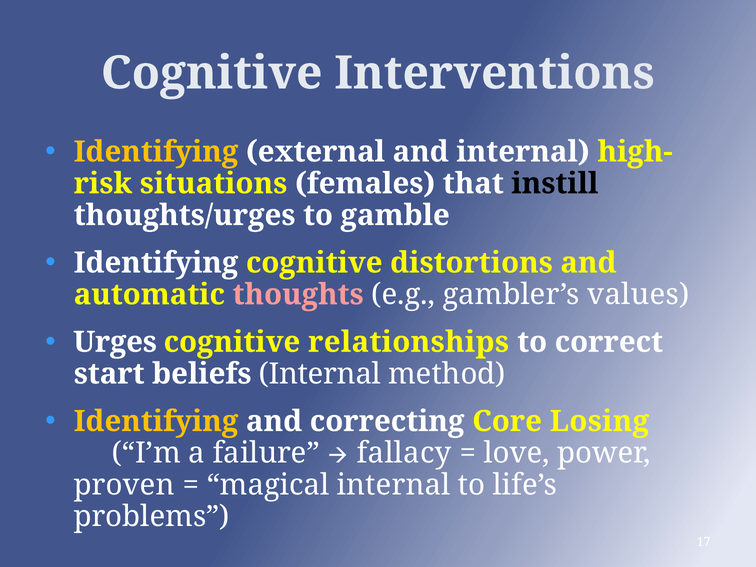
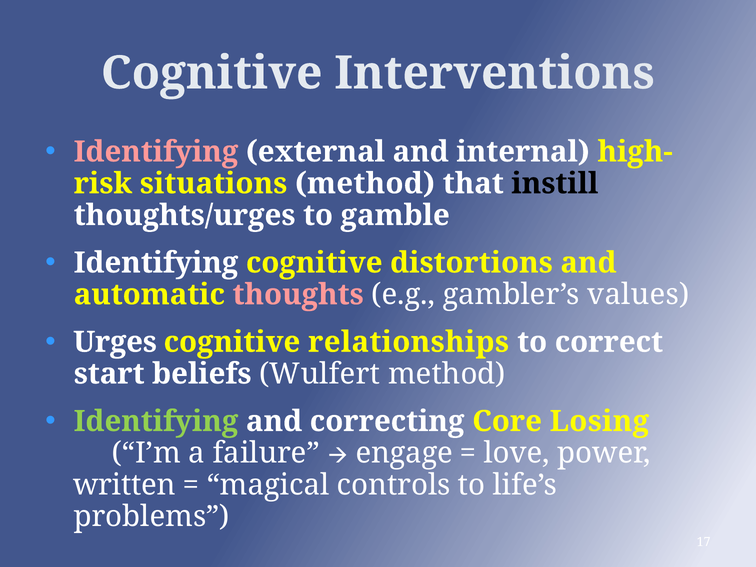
Identifying colour: yellow -> pink (156, 152)
situations females: females -> method (365, 184)
beliefs Internal: Internal -> Wulfert (320, 374)
Identifying colour: yellow -> light green (156, 421)
fallacy: fallacy -> engage (404, 453)
proven: proven -> written (124, 485)
magical internal: internal -> controls (394, 485)
